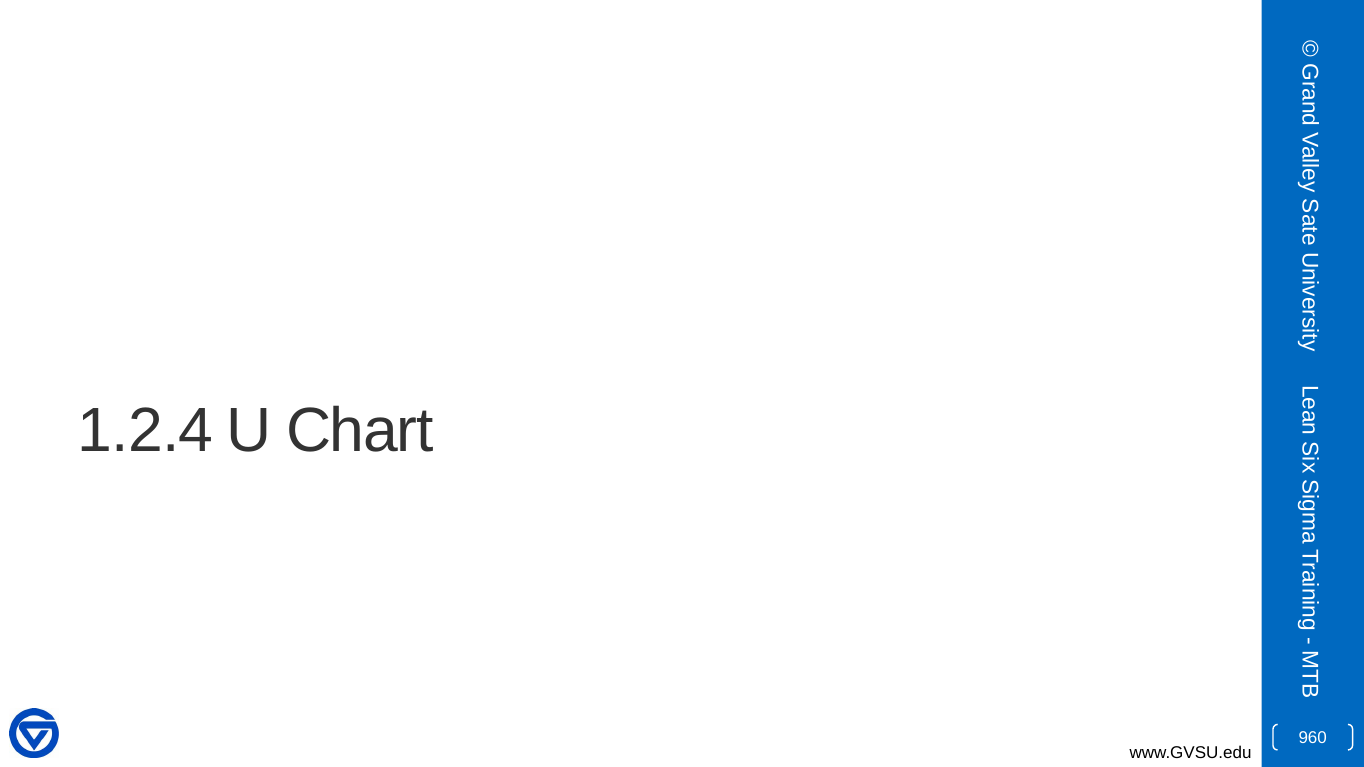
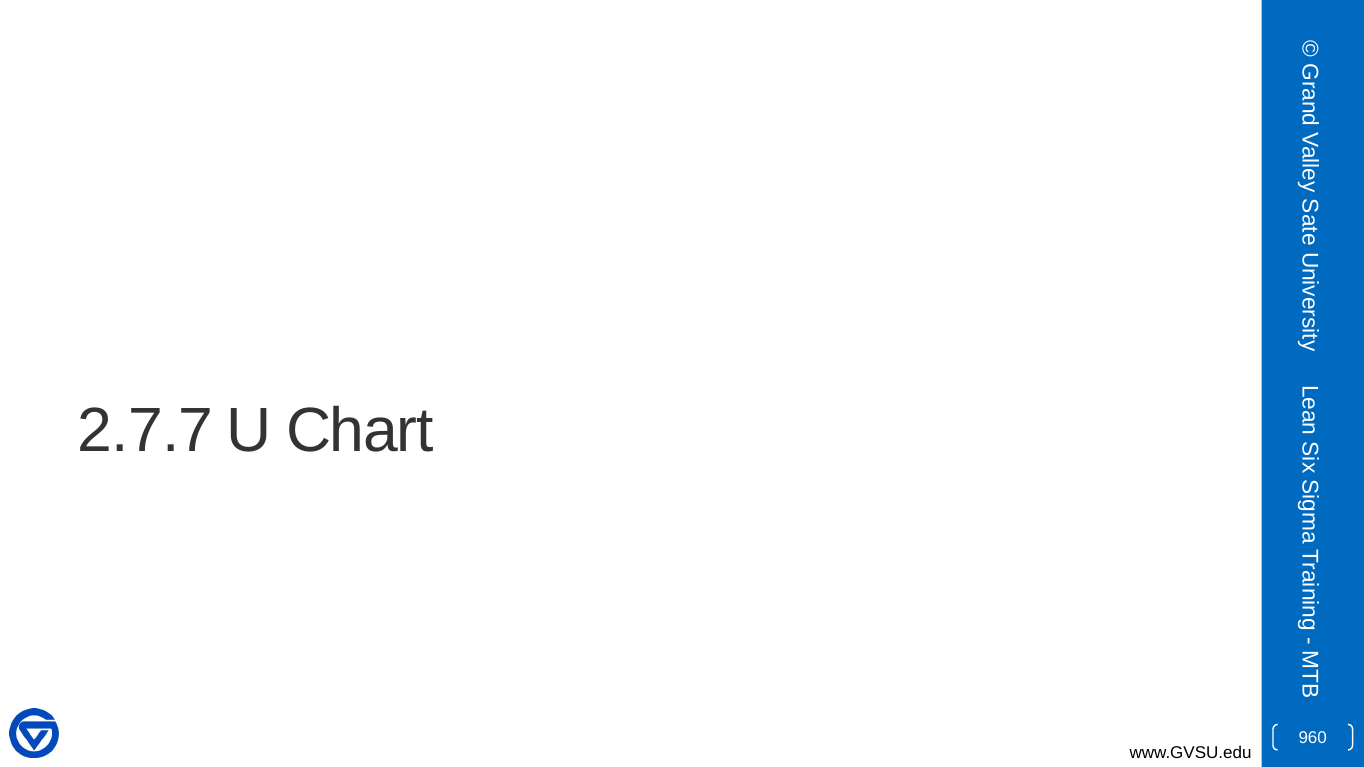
1.2.4: 1.2.4 -> 2.7.7 (145, 431)
